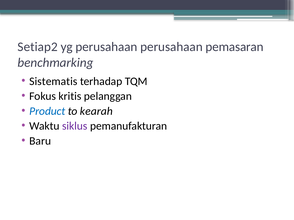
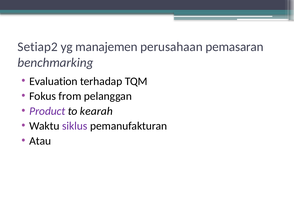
yg perusahaan: perusahaan -> manajemen (106, 47)
Sistematis: Sistematis -> Evaluation (53, 81)
kritis: kritis -> from (70, 96)
Product colour: blue -> purple (47, 111)
Baru: Baru -> Atau (40, 141)
